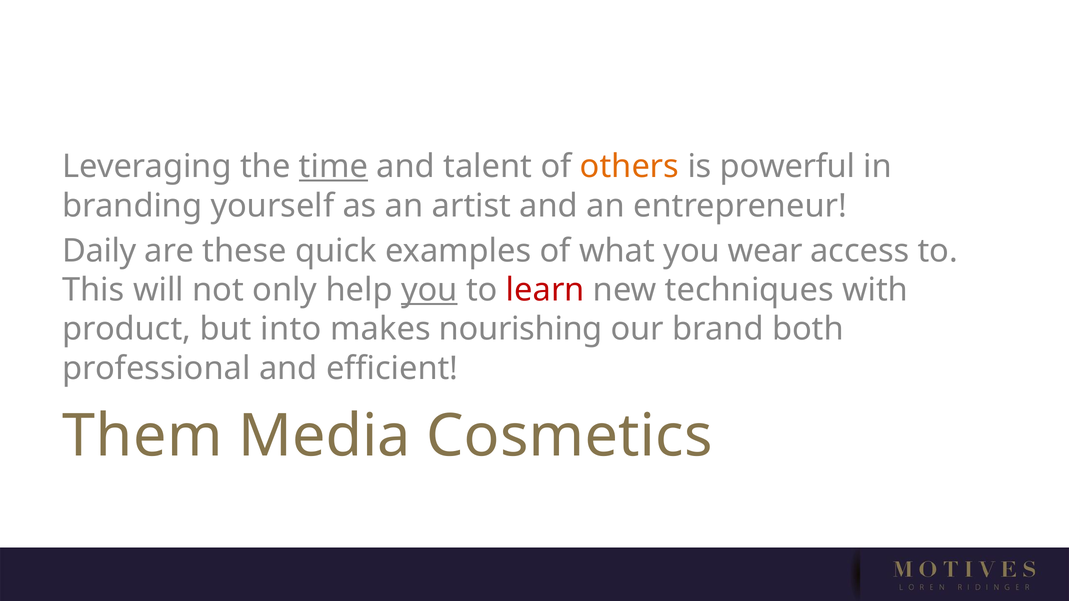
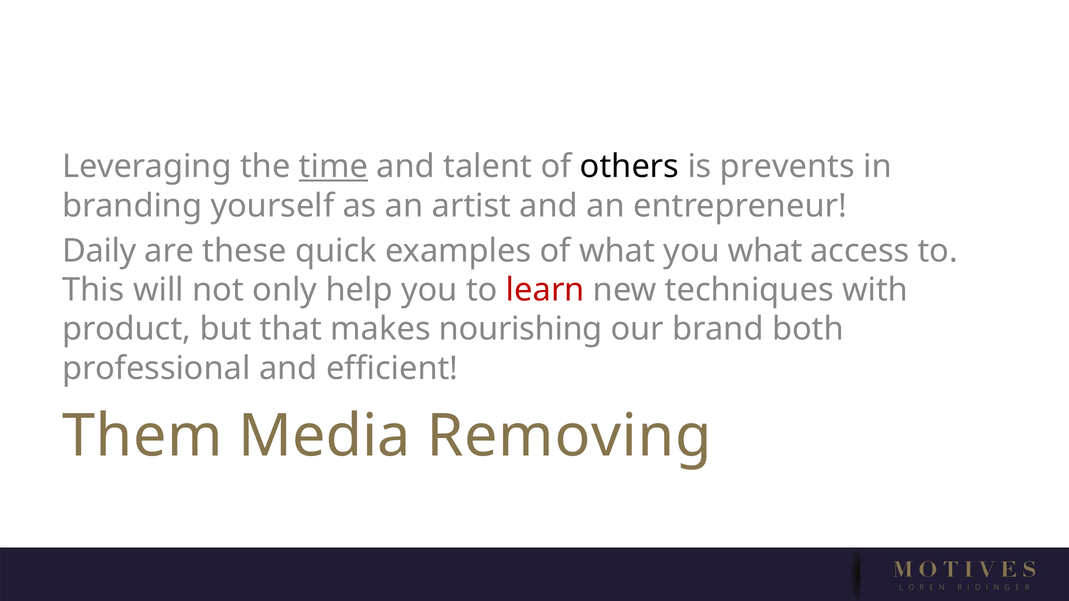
others colour: orange -> black (630, 167)
powerful: powerful -> prevents (787, 167)
you wear: wear -> what (765, 251)
you underline: present -> none (429, 290)
into: into -> that (291, 329)
Cosmetics: Cosmetics -> Removing (569, 436)
